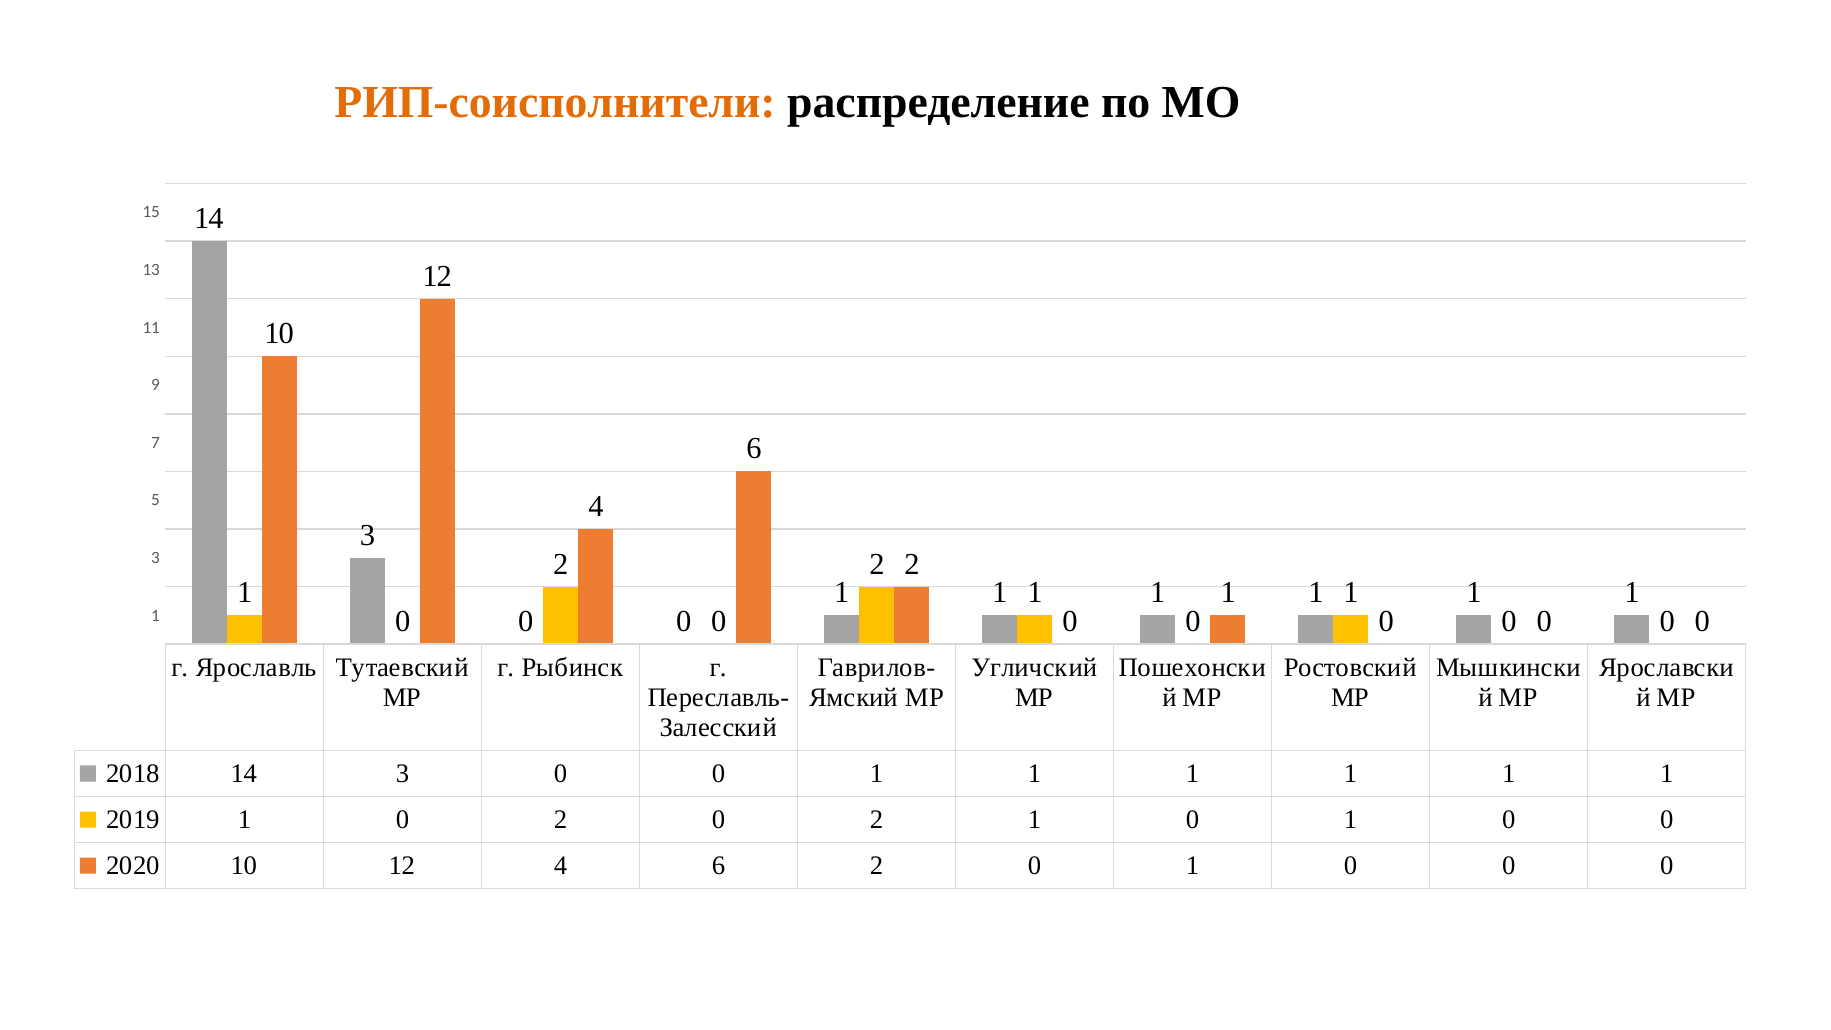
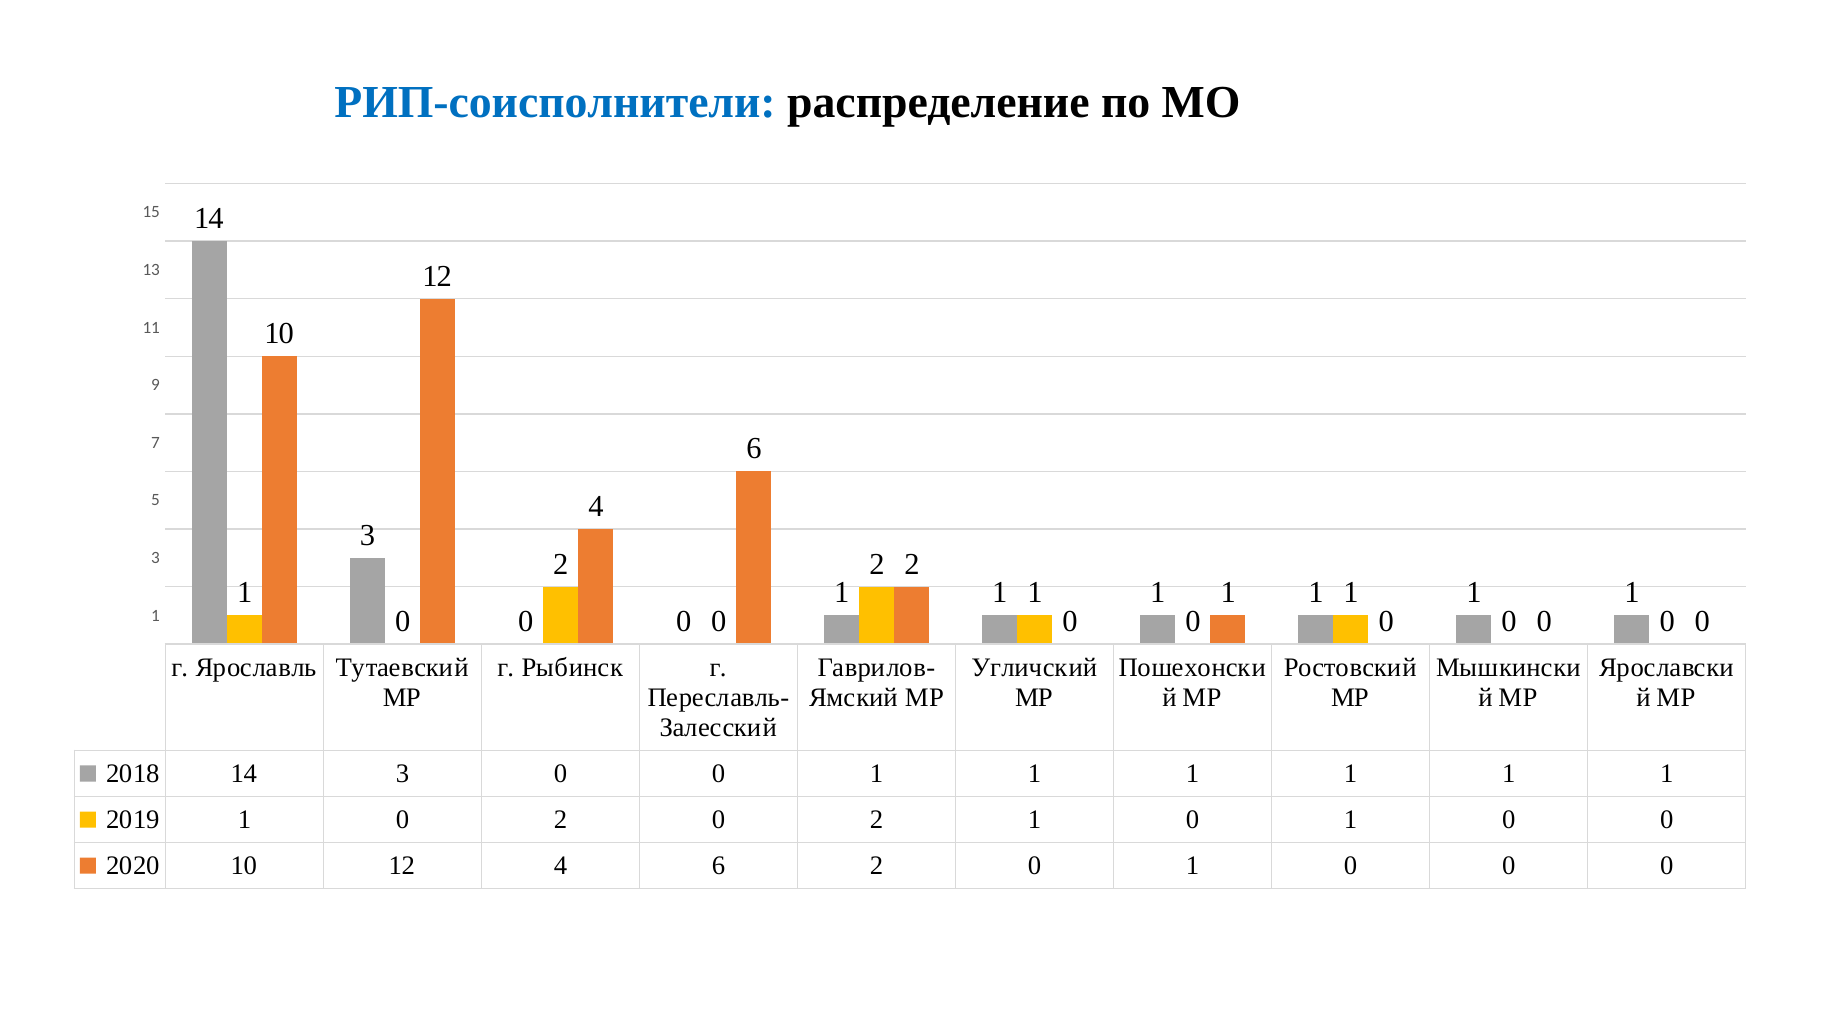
РИП-соисполнители colour: orange -> blue (555, 102)
